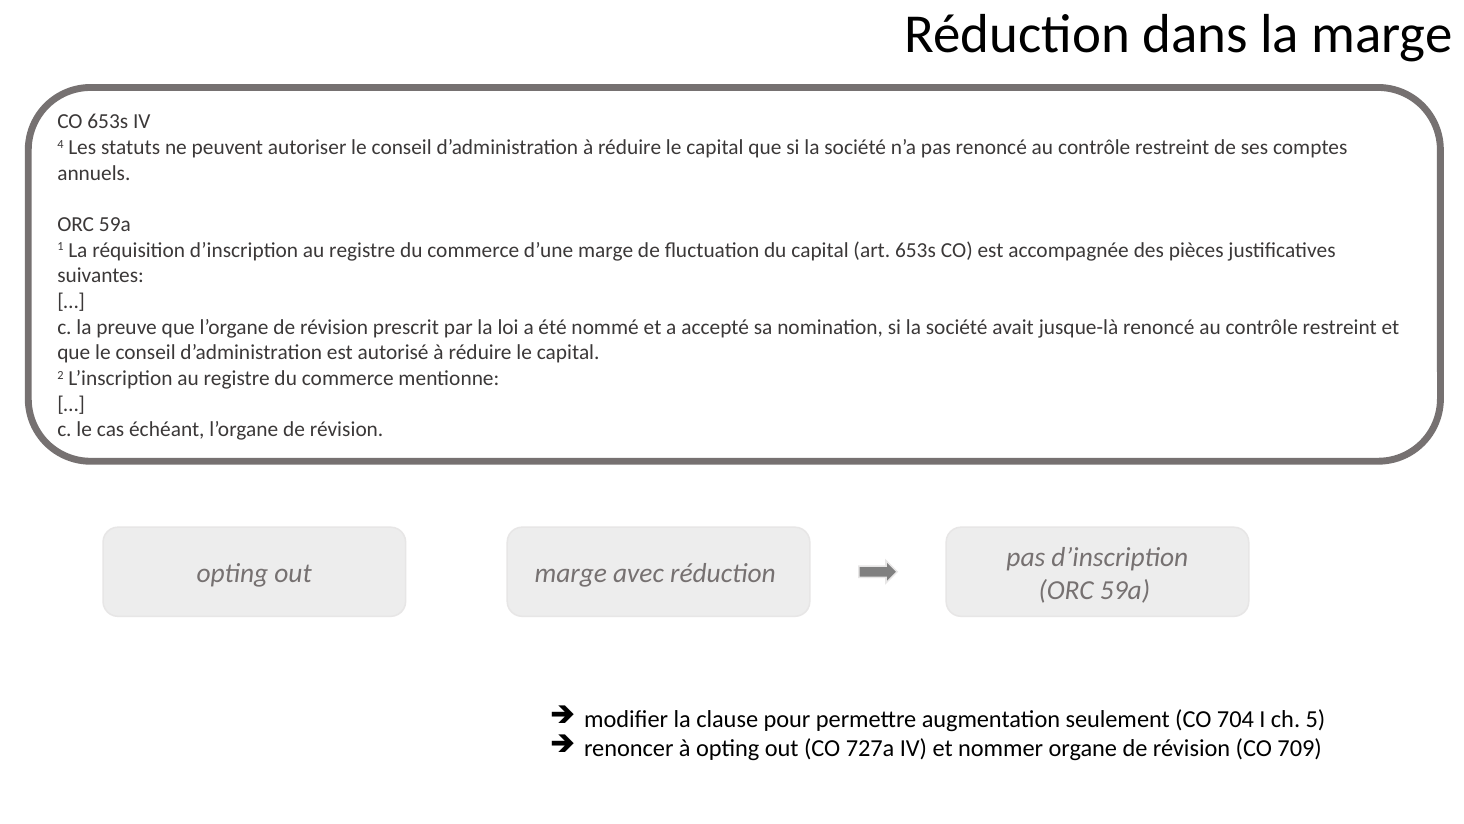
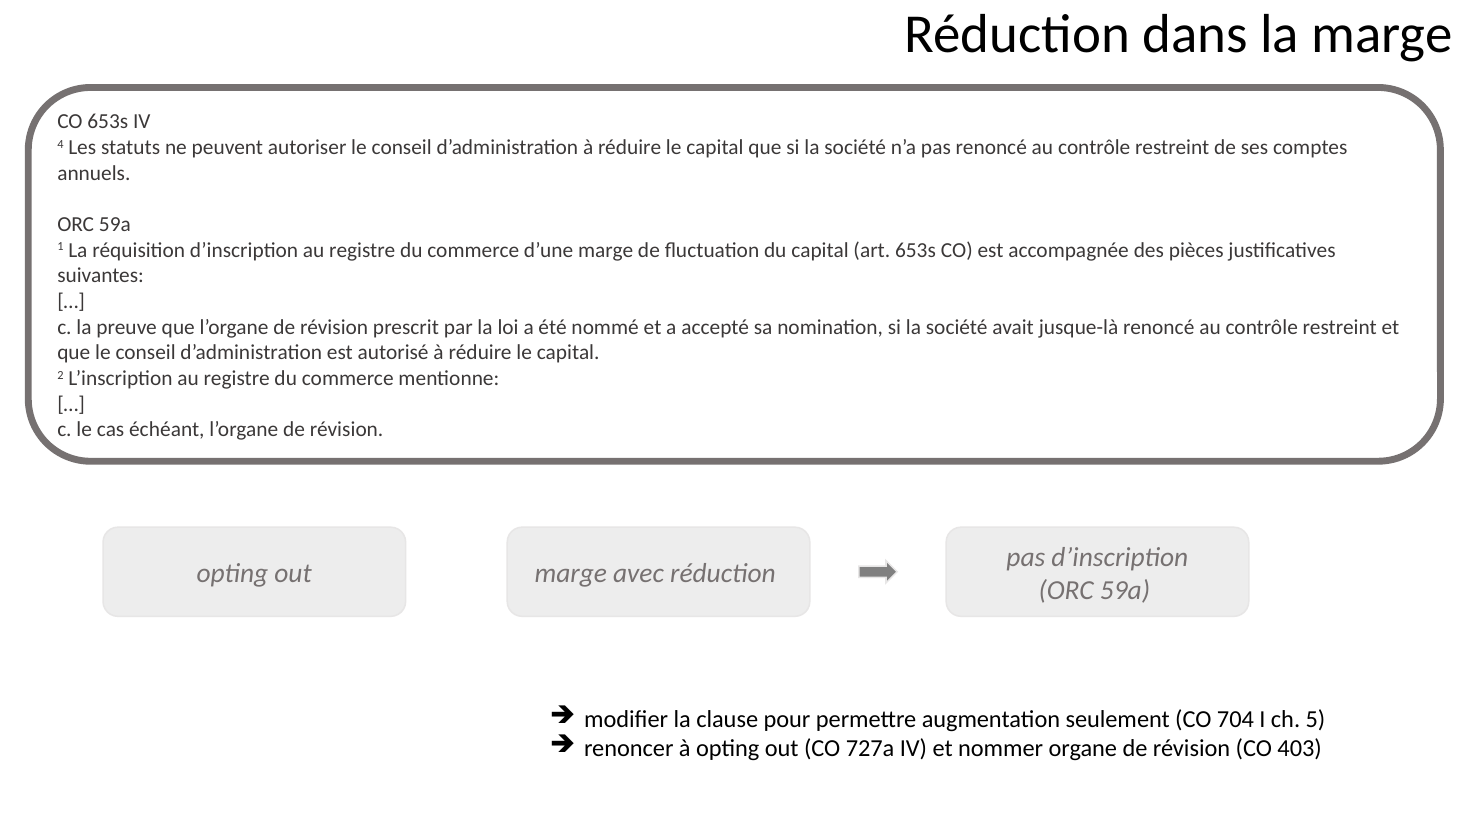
709: 709 -> 403 (1300, 748)
